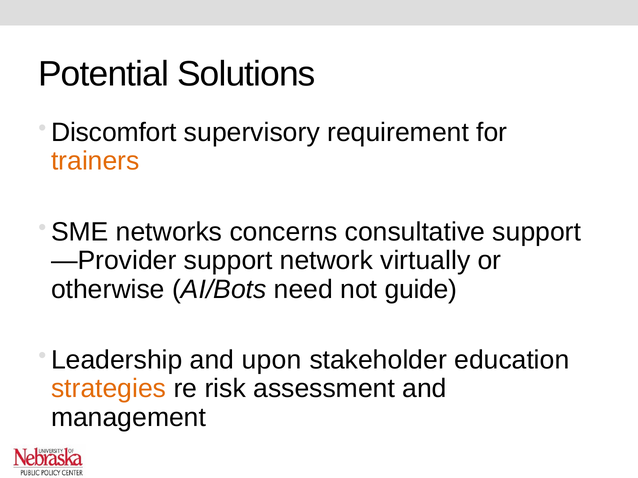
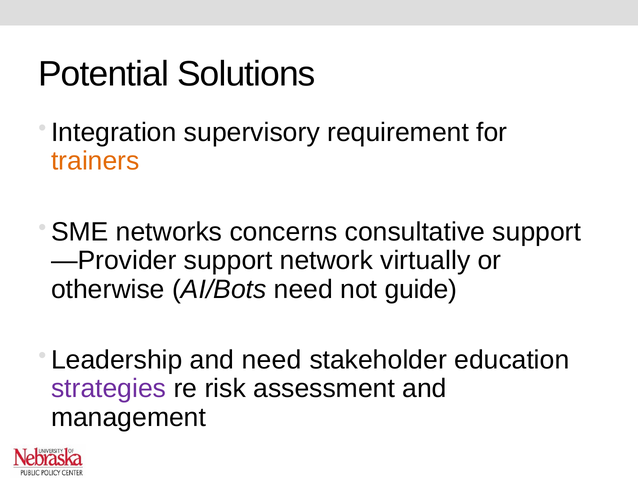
Discomfort: Discomfort -> Integration (114, 133)
and upon: upon -> need (272, 360)
strategies colour: orange -> purple (109, 389)
